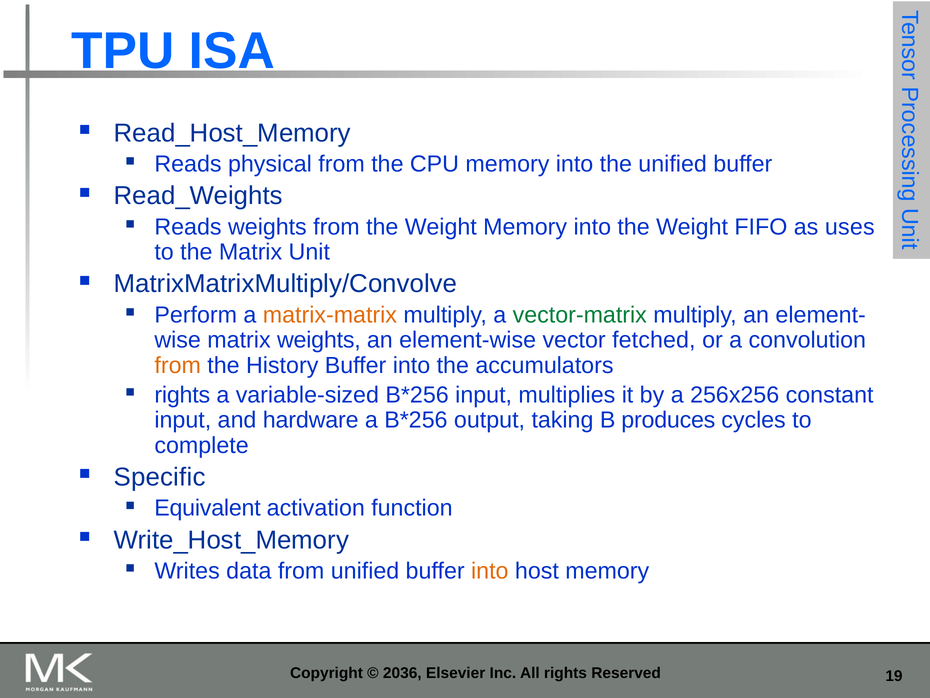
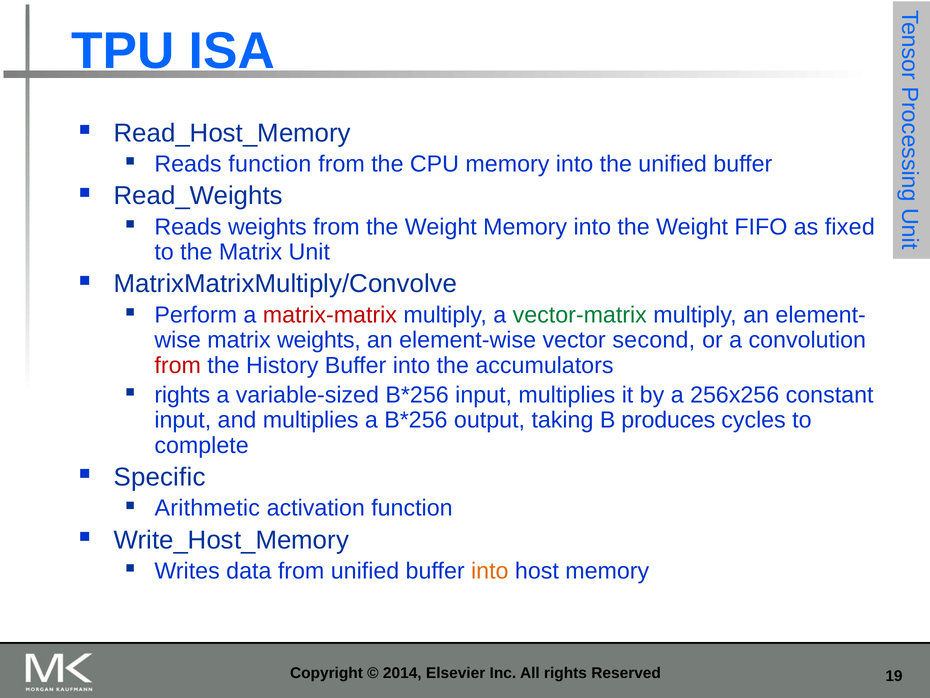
Reads physical: physical -> function (270, 164)
uses: uses -> fixed (850, 227)
matrix-matrix colour: orange -> red (330, 315)
fetched: fetched -> second (654, 340)
from colour: orange -> red (178, 365)
and hardware: hardware -> multiplies (311, 420)
Equivalent: Equivalent -> Arithmetic (207, 508)
2036: 2036 -> 2014 (402, 673)
